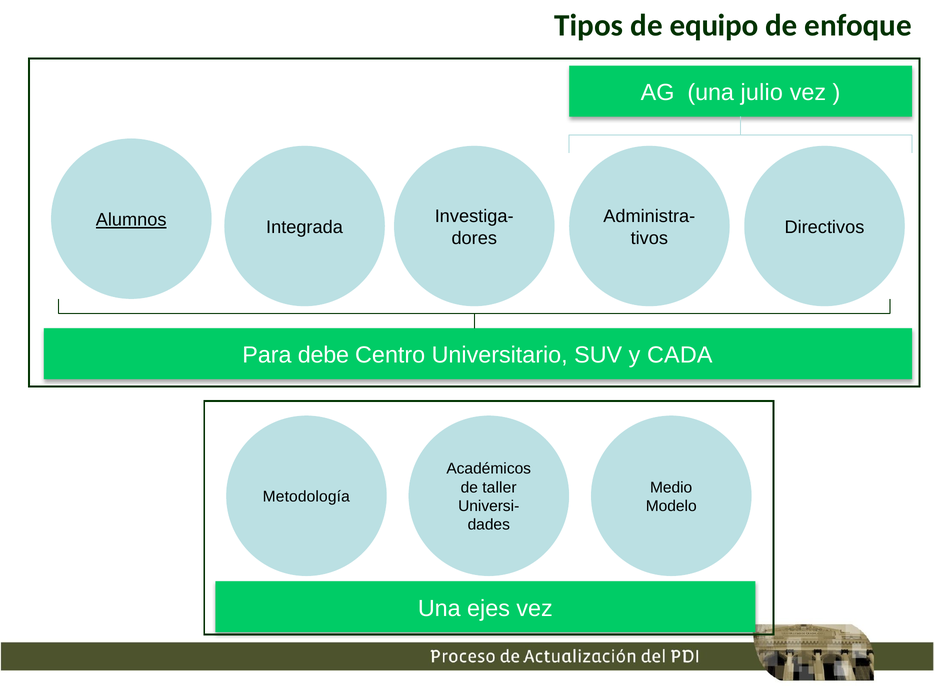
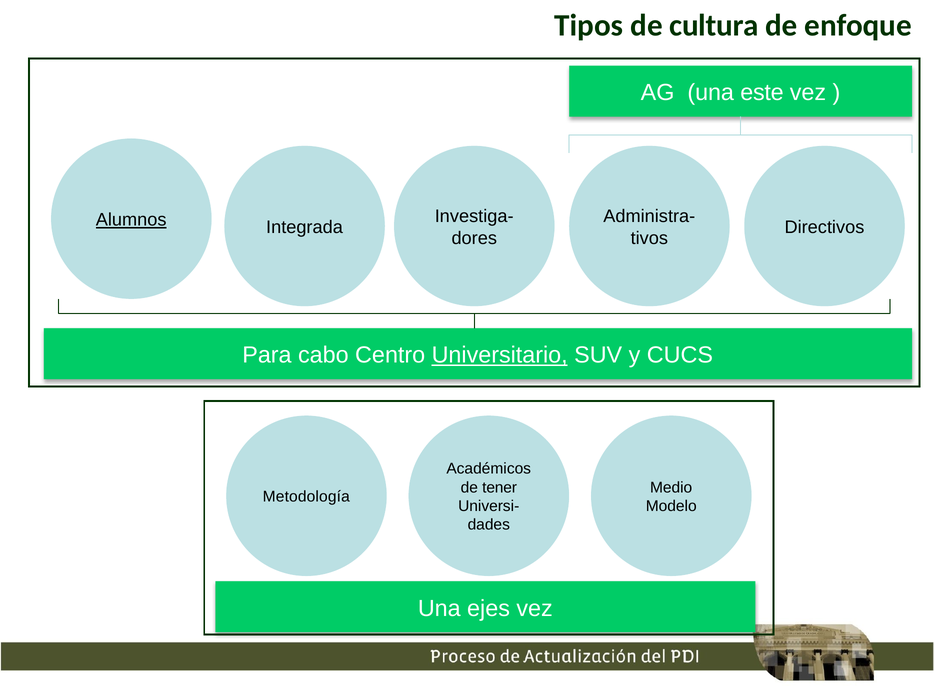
equipo: equipo -> cultura (714, 25)
julio: julio -> este (762, 93)
debe: debe -> cabo (323, 356)
Universitario underline: none -> present (500, 356)
CADA: CADA -> CUCS (680, 356)
taller: taller -> tener (500, 488)
